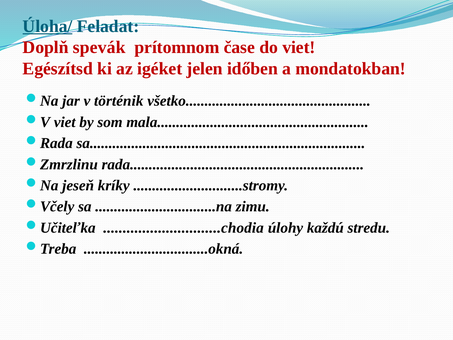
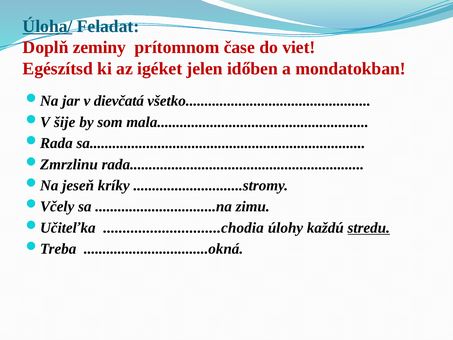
spevák: spevák -> zeminy (99, 47)
történik: történik -> dievčatá (119, 101)
viet: viet -> šije (65, 122)
stredu underline: none -> present (369, 228)
